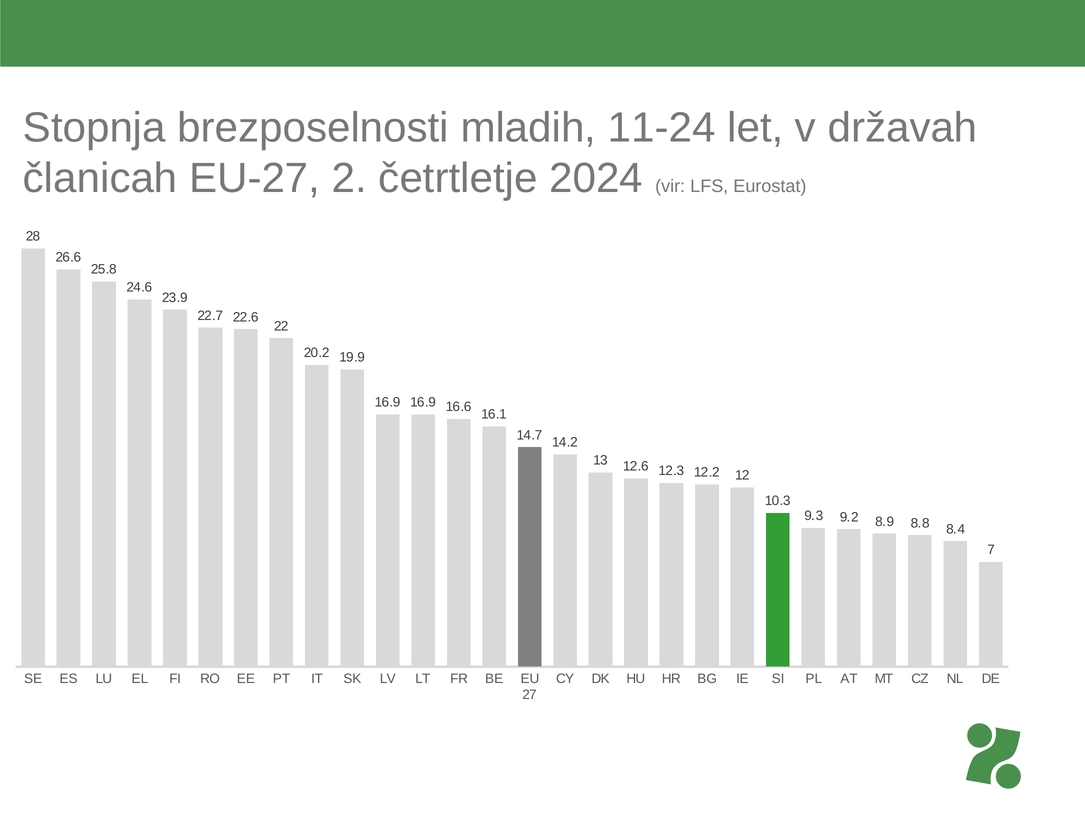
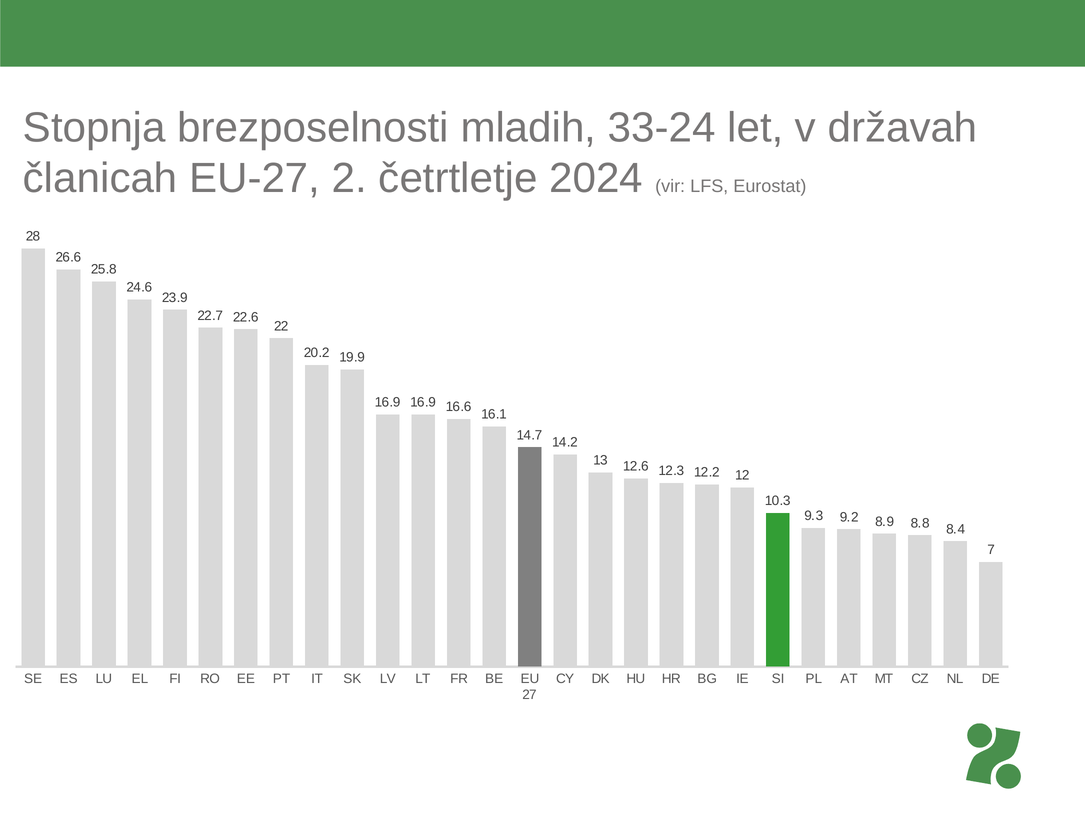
11-24: 11-24 -> 33-24 (662, 128)
